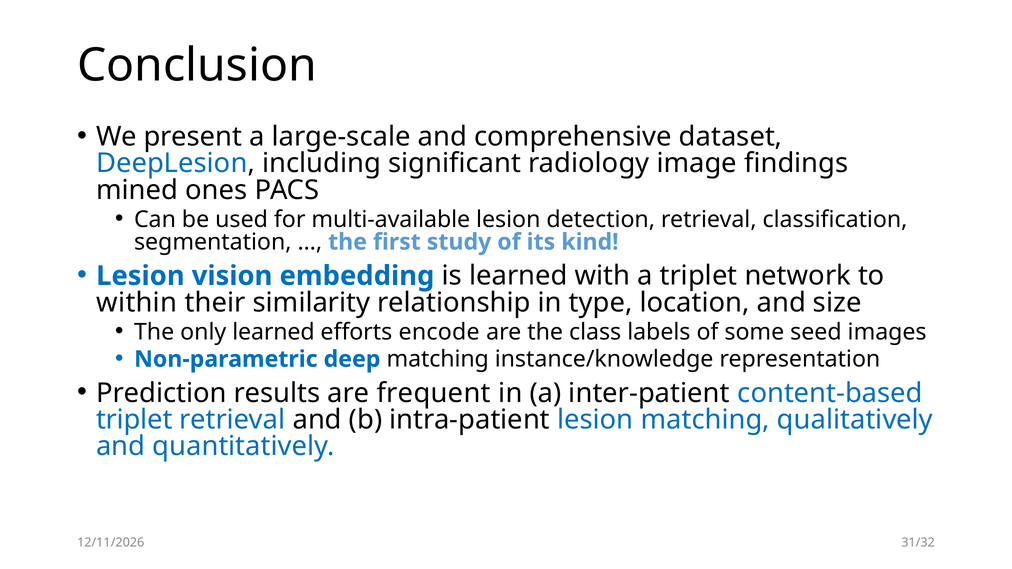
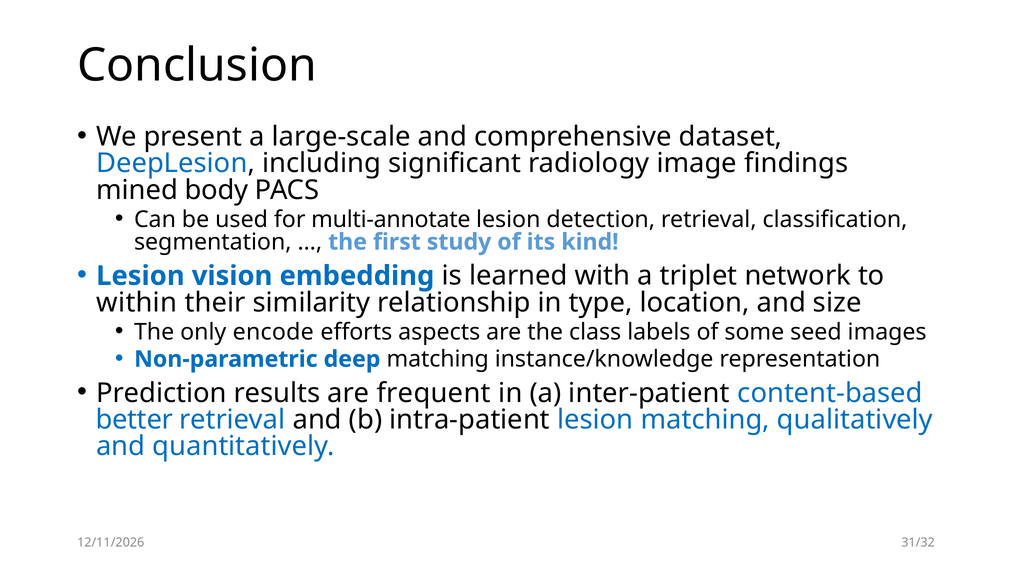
ones: ones -> body (217, 190)
multi-available: multi-available -> multi-annotate (391, 220)
only learned: learned -> encode (273, 332)
encode: encode -> aspects (439, 332)
triplet: triplet -> better (134, 420)
